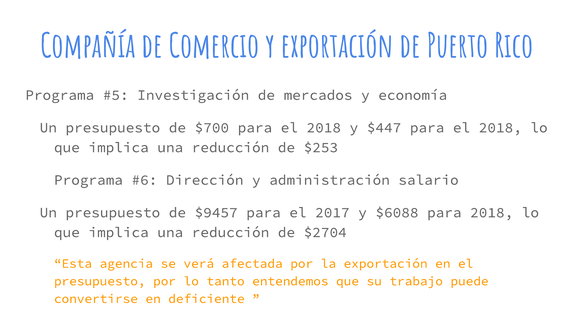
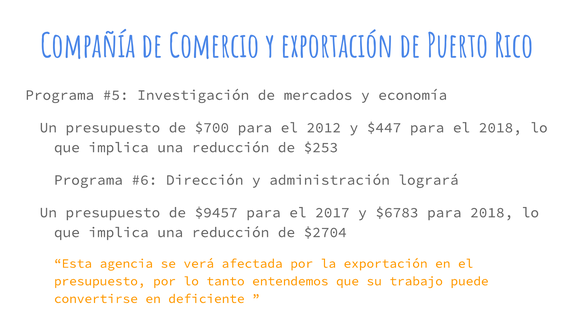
$700 para el 2018: 2018 -> 2012 (324, 128)
salario: salario -> logrará (429, 180)
$6088: $6088 -> $6783 (397, 212)
